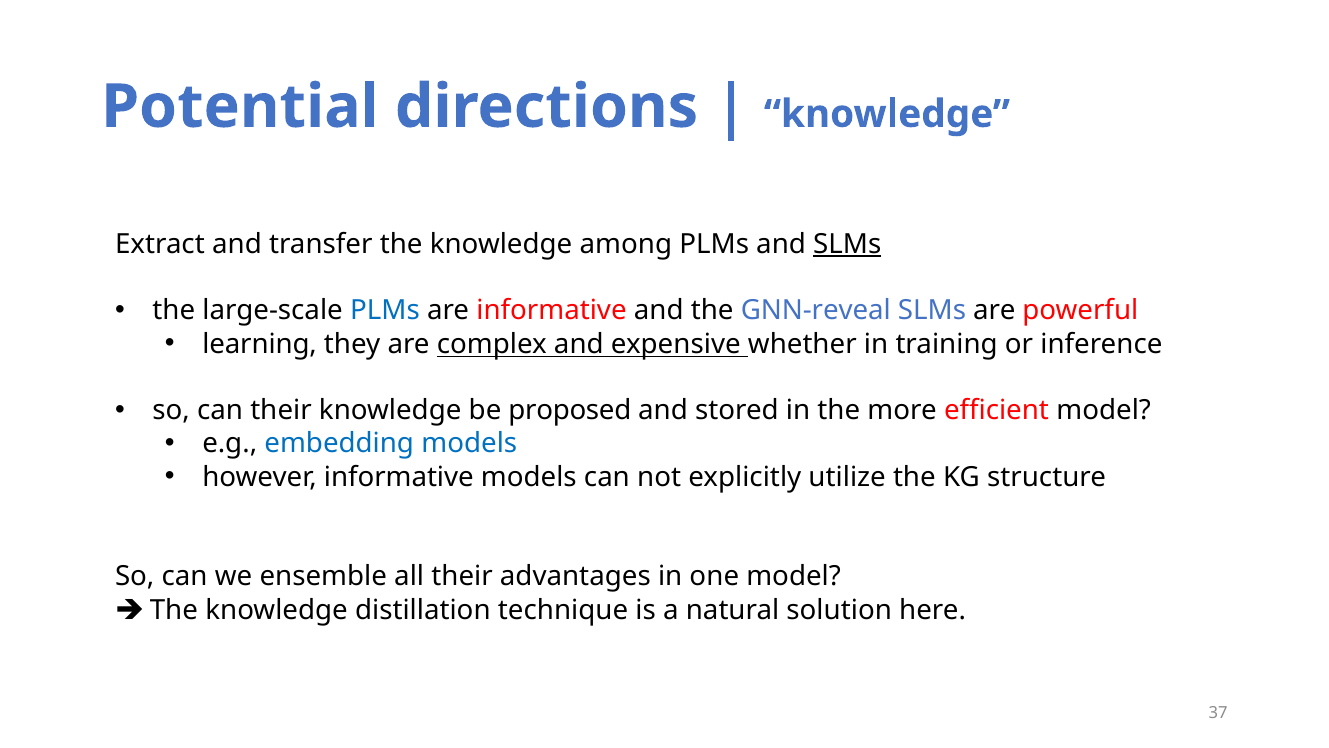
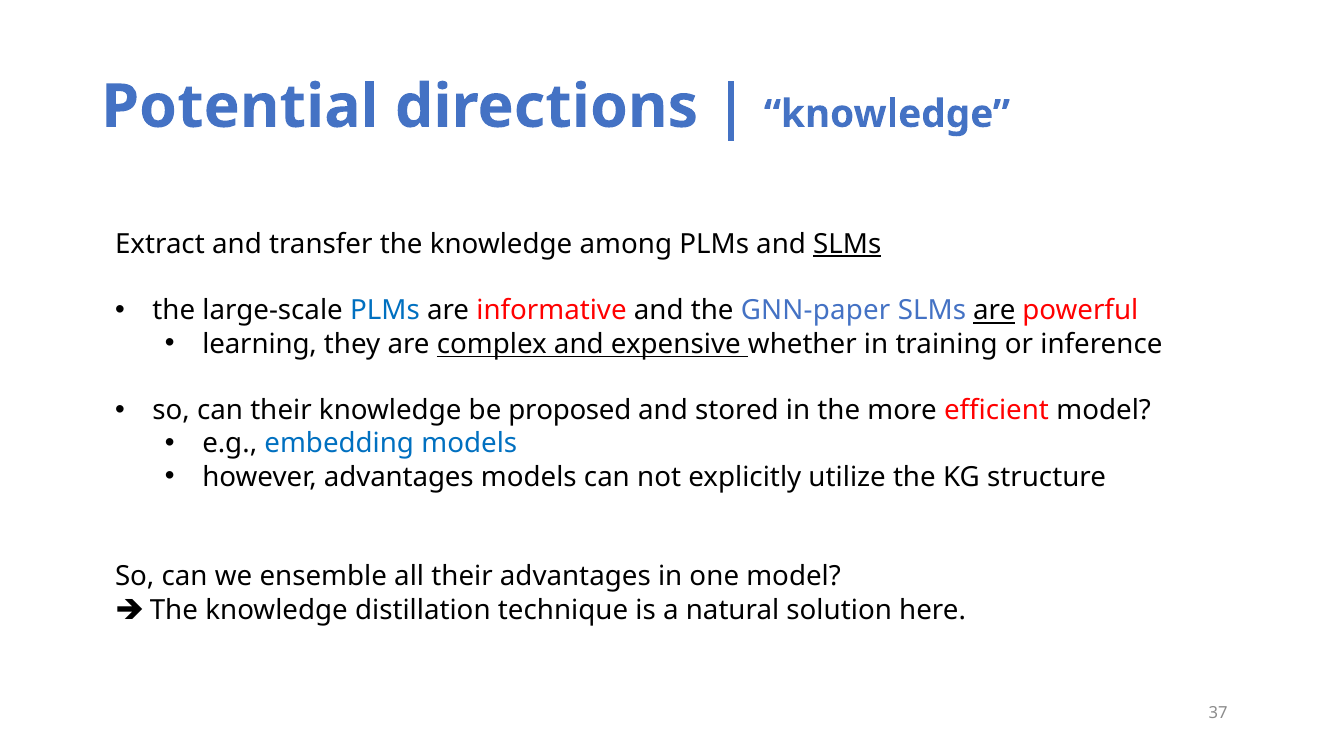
GNN-reveal: GNN-reveal -> GNN-paper (816, 311)
are underline: none -> present (994, 311)
however informative: informative -> advantages (399, 477)
